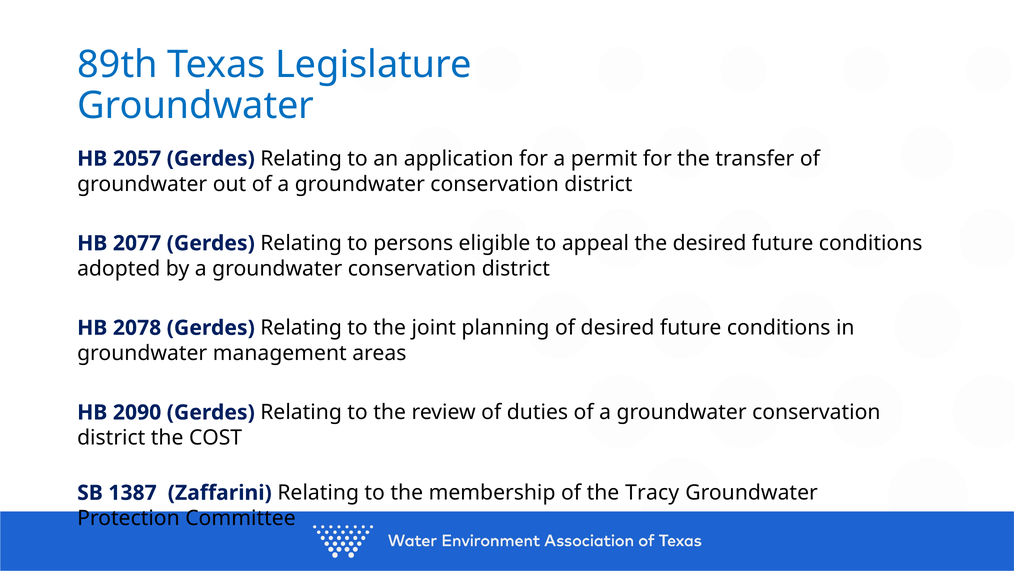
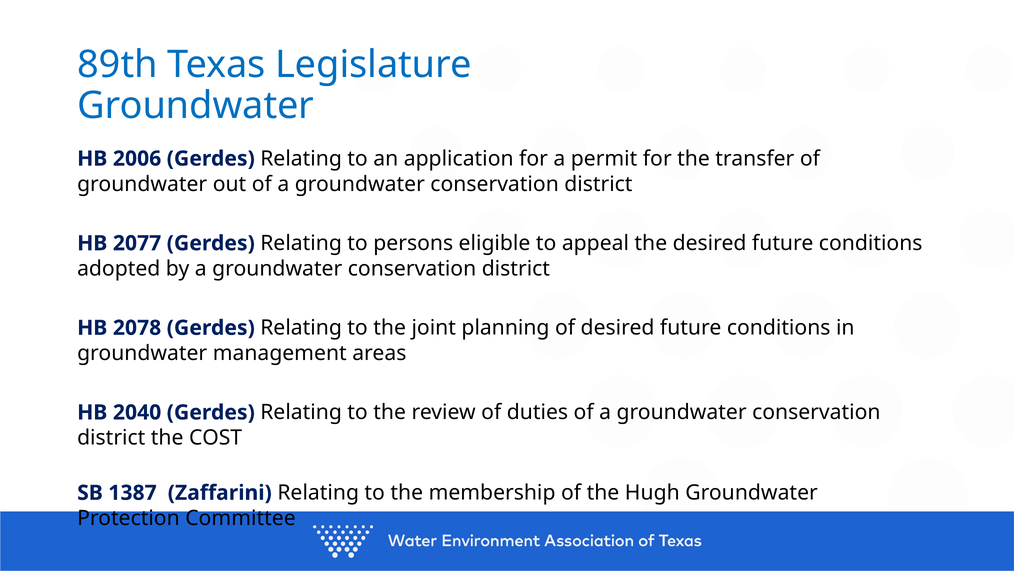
2057: 2057 -> 2006 (137, 158)
2090: 2090 -> 2040 (137, 412)
Tracy: Tracy -> Hugh (652, 492)
